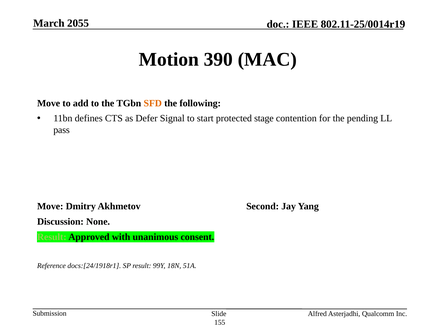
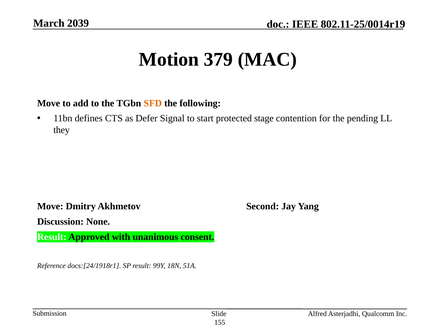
2055: 2055 -> 2039 (78, 23)
390: 390 -> 379 (218, 59)
pass: pass -> they (62, 130)
Result colour: light green -> white (52, 237)
